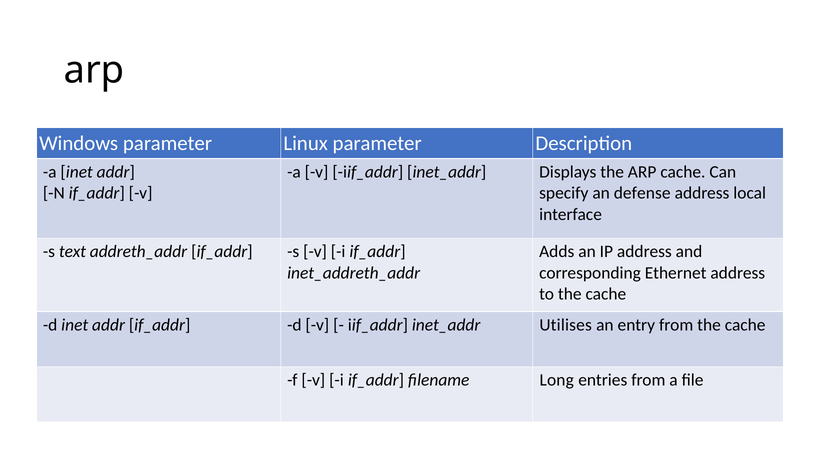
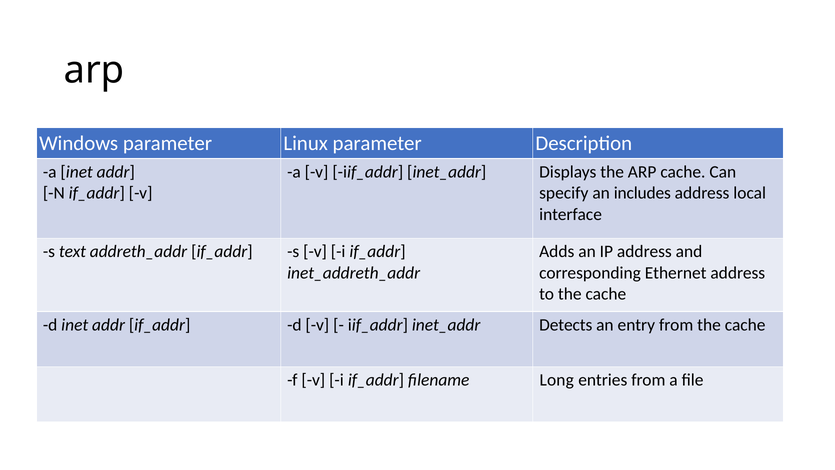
defense: defense -> includes (642, 193)
Utilises: Utilises -> Detects (566, 325)
